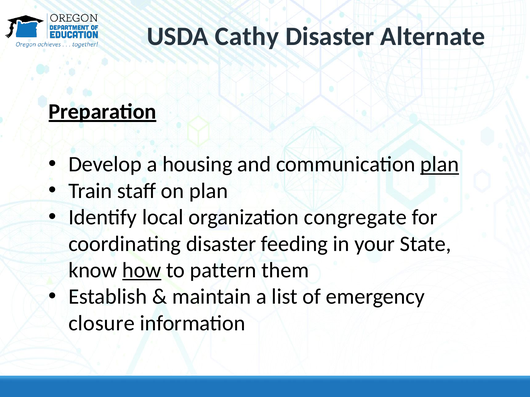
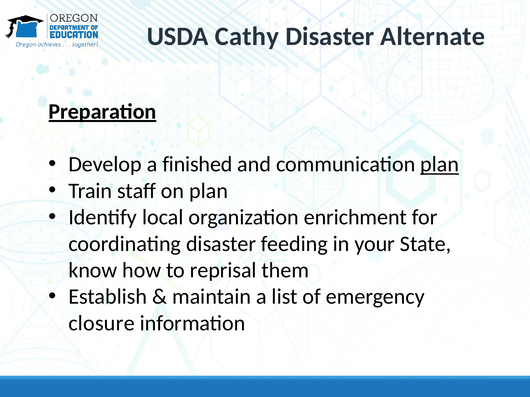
housing: housing -> finished (197, 165)
congregate: congregate -> enrichment (355, 218)
how underline: present -> none (142, 271)
pattern: pattern -> reprisal (223, 271)
